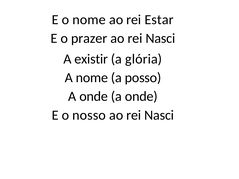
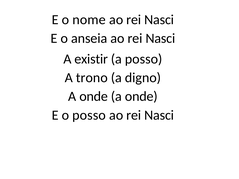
Estar: Estar -> Nasci (159, 20)
prazer: prazer -> anseia (89, 38)
a glória: glória -> posso (144, 59)
A nome: nome -> trono (92, 78)
posso: posso -> digno (143, 78)
o nosso: nosso -> posso (89, 115)
